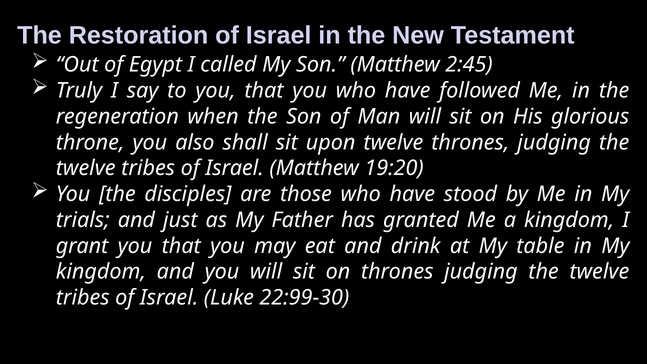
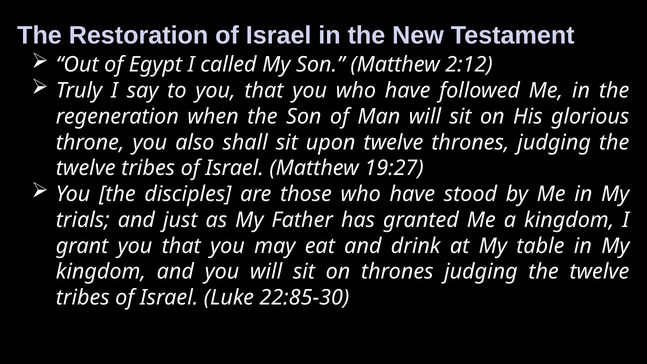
2:45: 2:45 -> 2:12 (469, 65)
19:20: 19:20 -> 19:27 (394, 168)
22:99-30: 22:99-30 -> 22:85-30 (304, 298)
